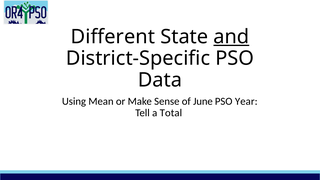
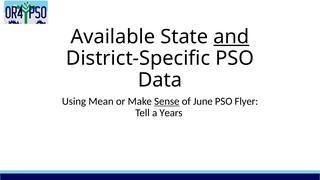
Different: Different -> Available (113, 37)
Sense underline: none -> present (167, 101)
Year: Year -> Flyer (246, 101)
Total: Total -> Years (171, 113)
